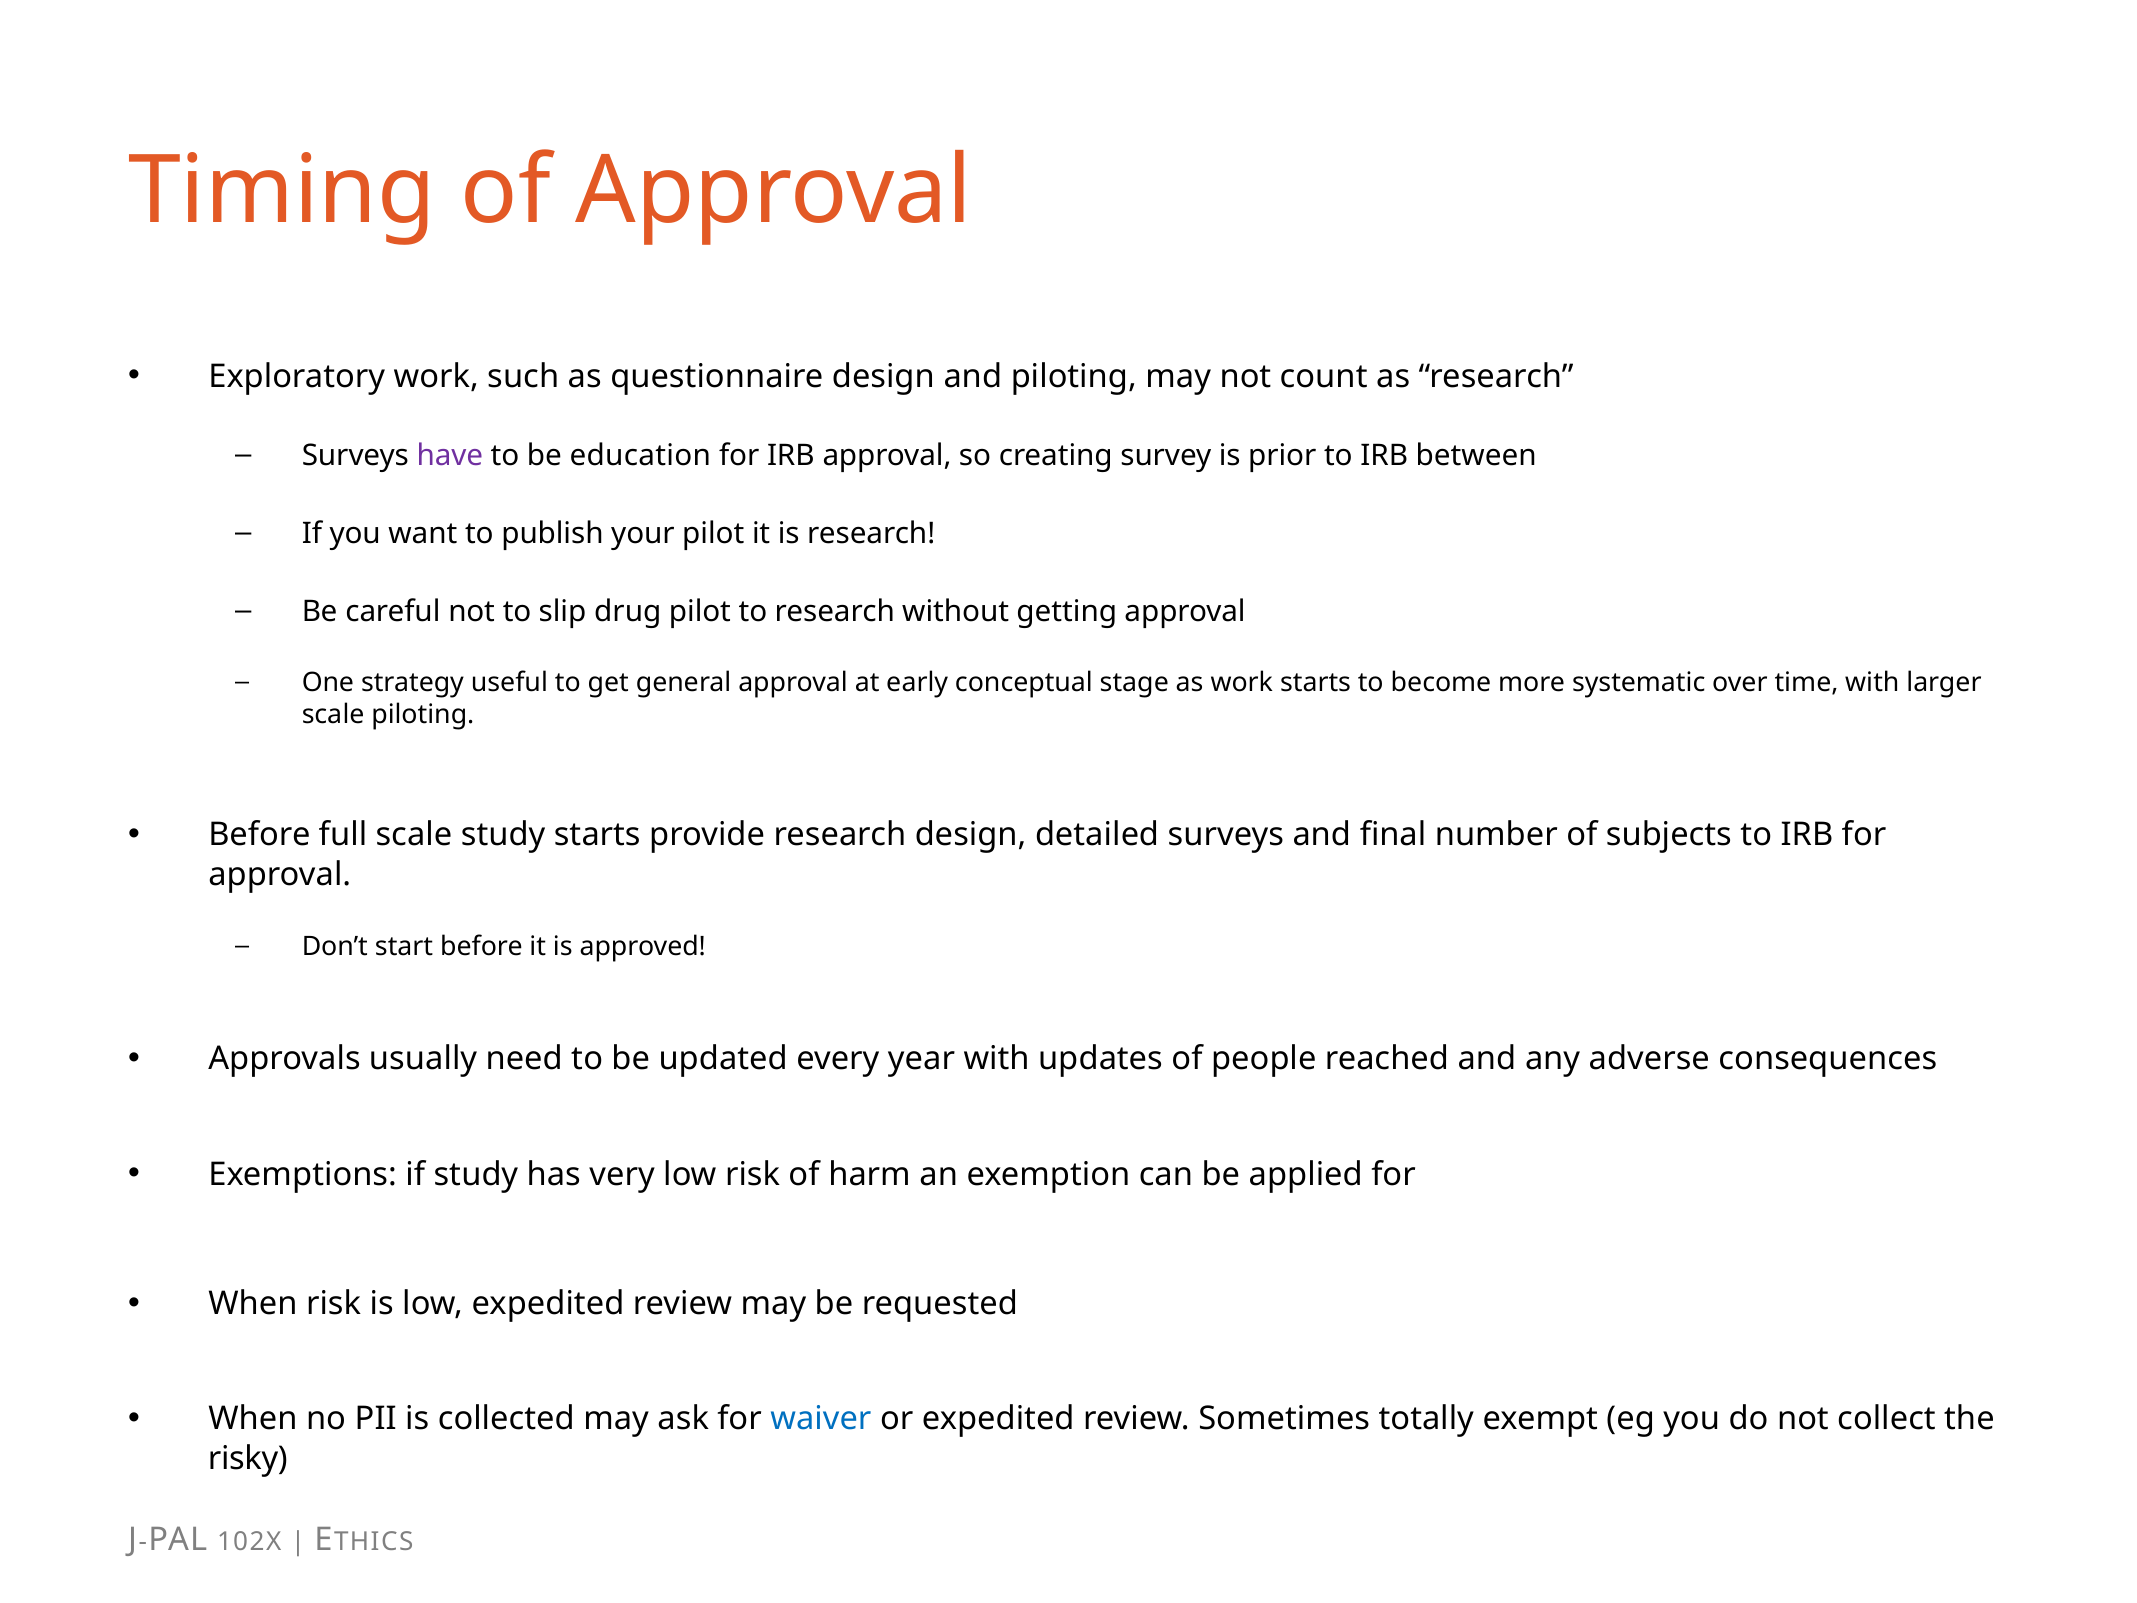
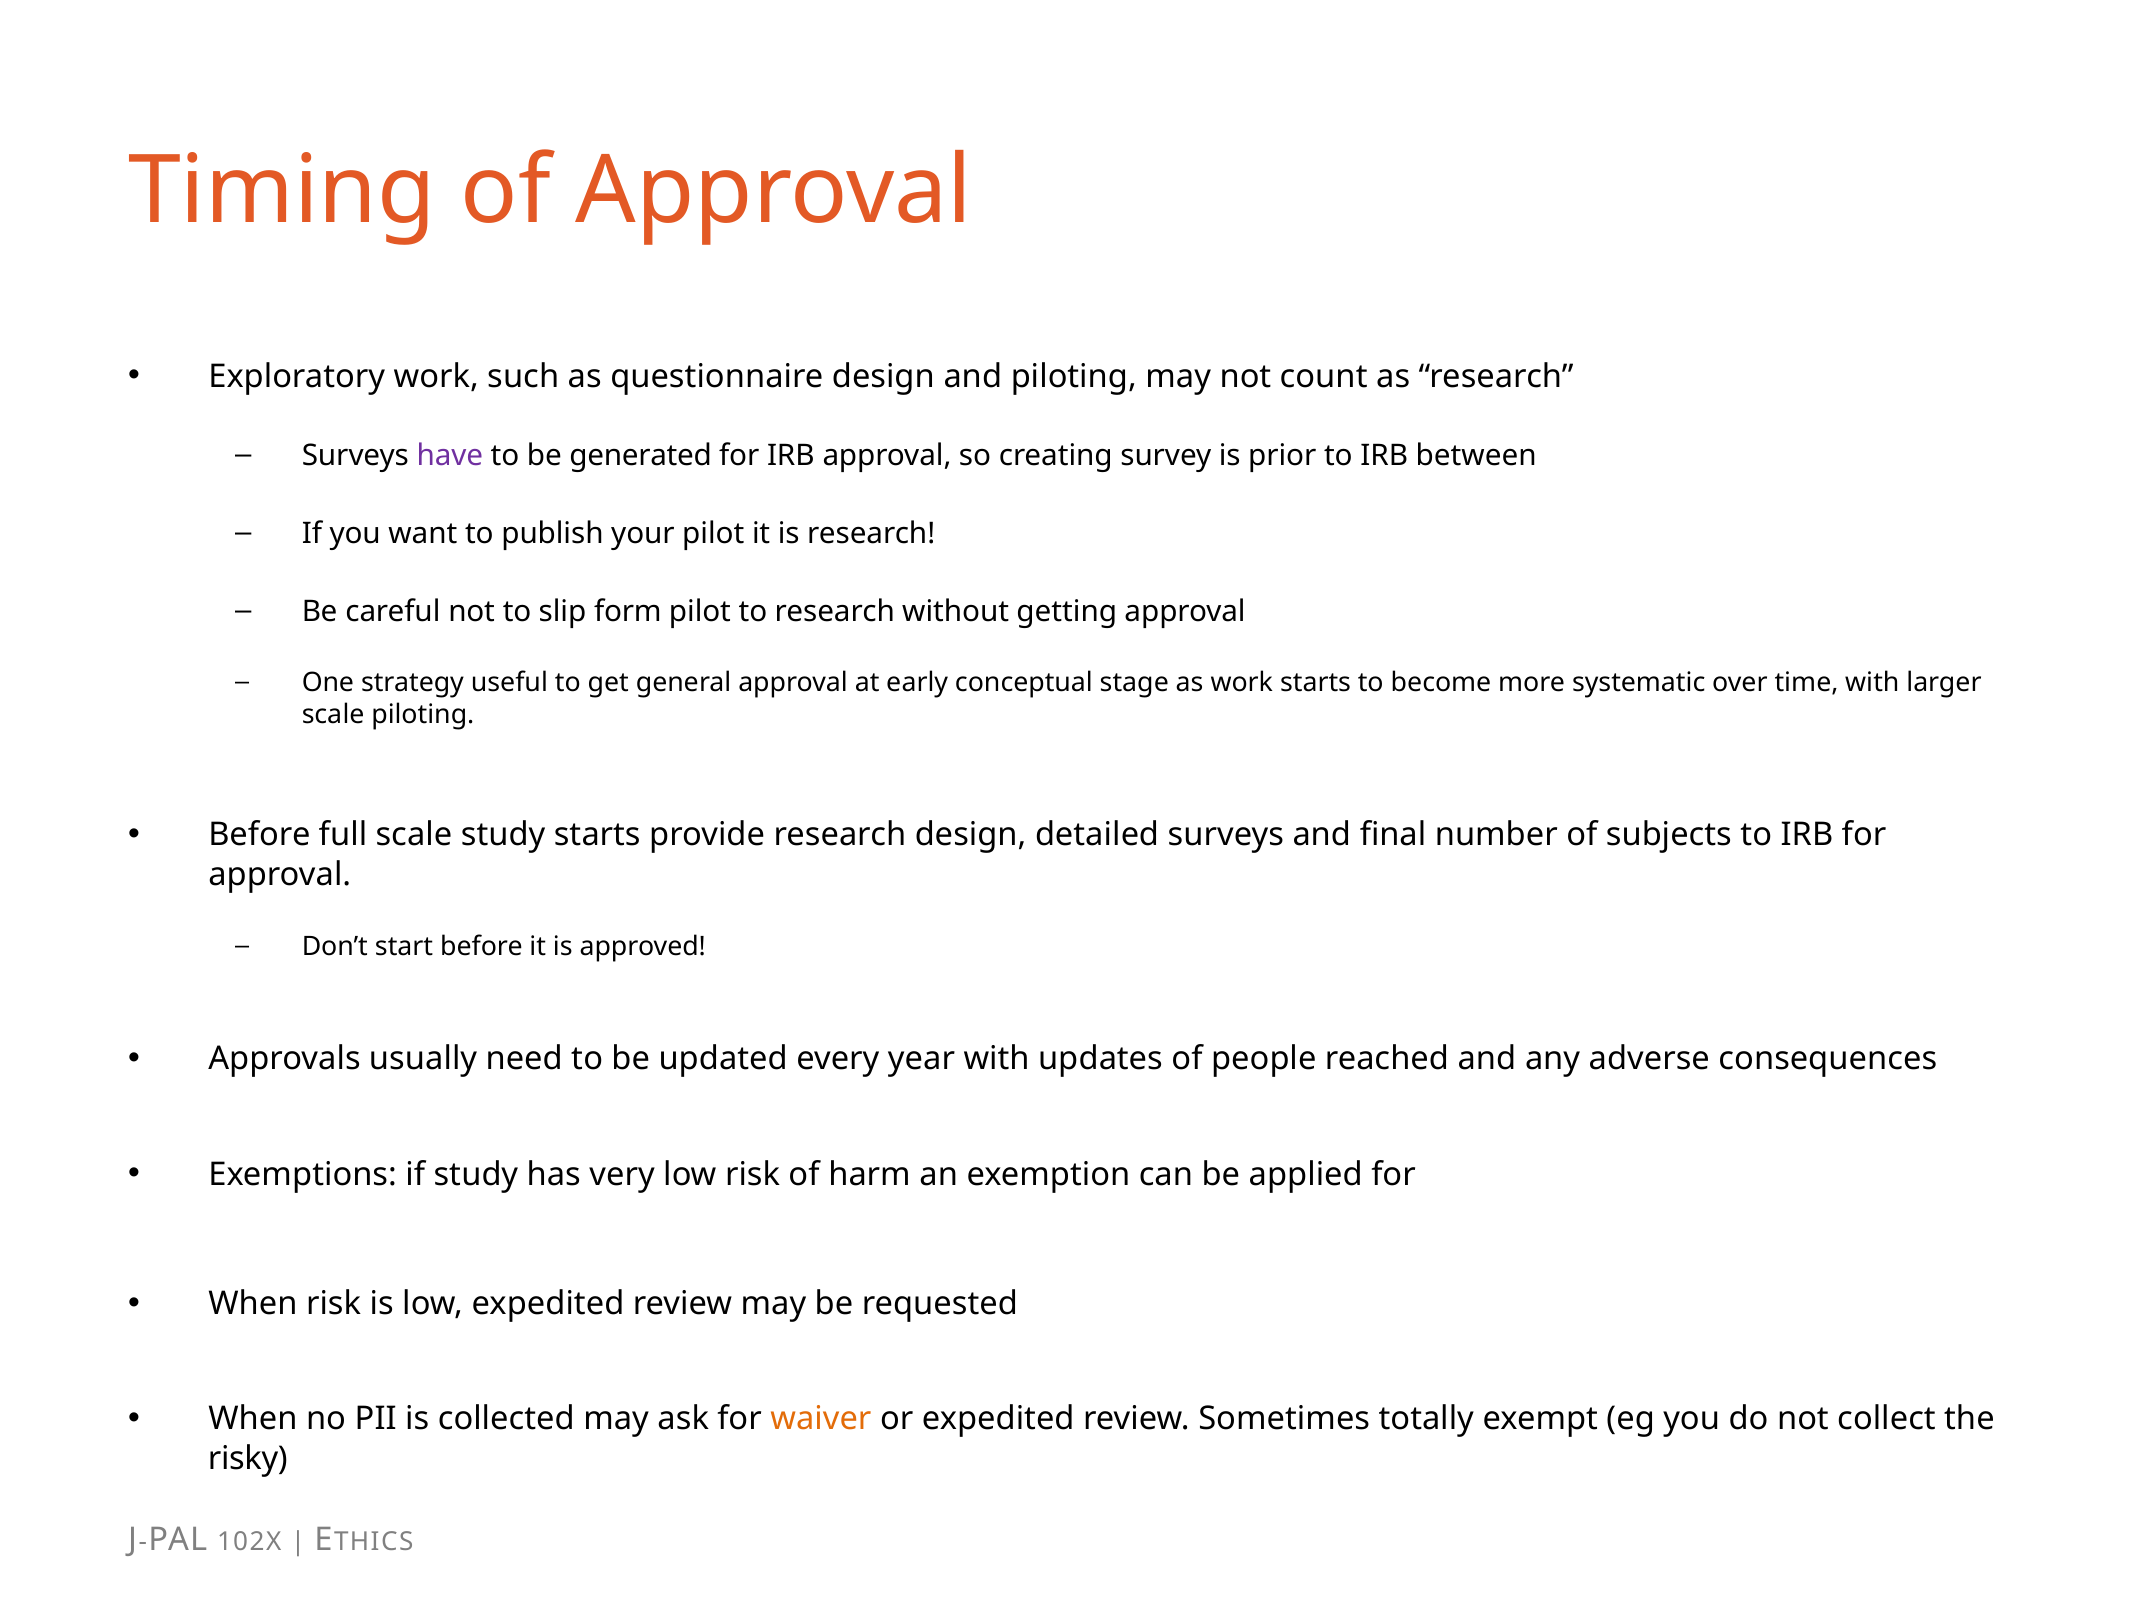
education: education -> generated (641, 456)
drug: drug -> form (628, 611)
waiver colour: blue -> orange (821, 1419)
